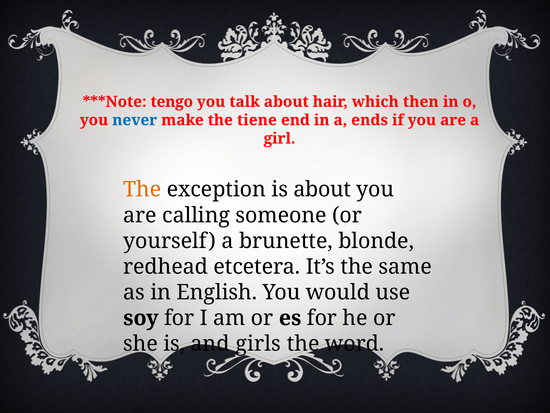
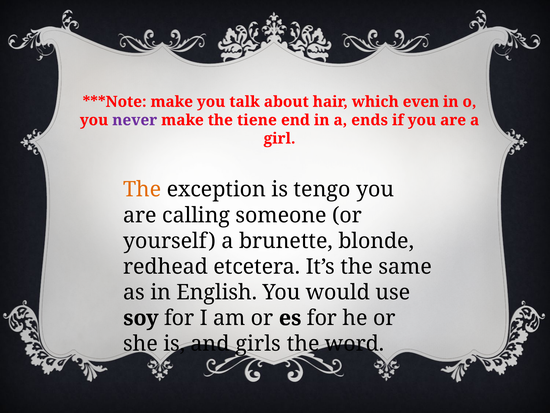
tengo: tengo -> make (172, 102)
then: then -> even (421, 102)
never colour: blue -> purple (135, 120)
is about: about -> tengo (322, 189)
